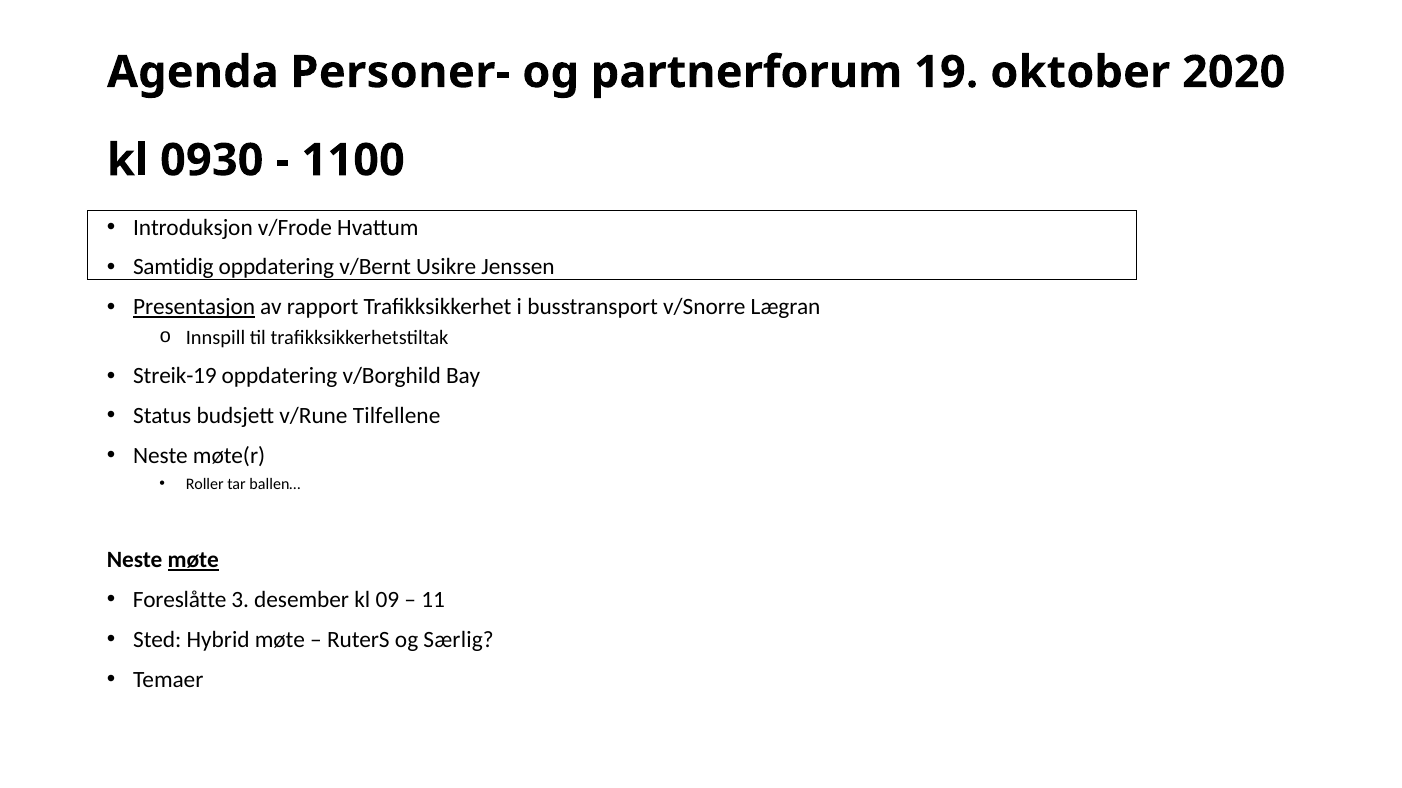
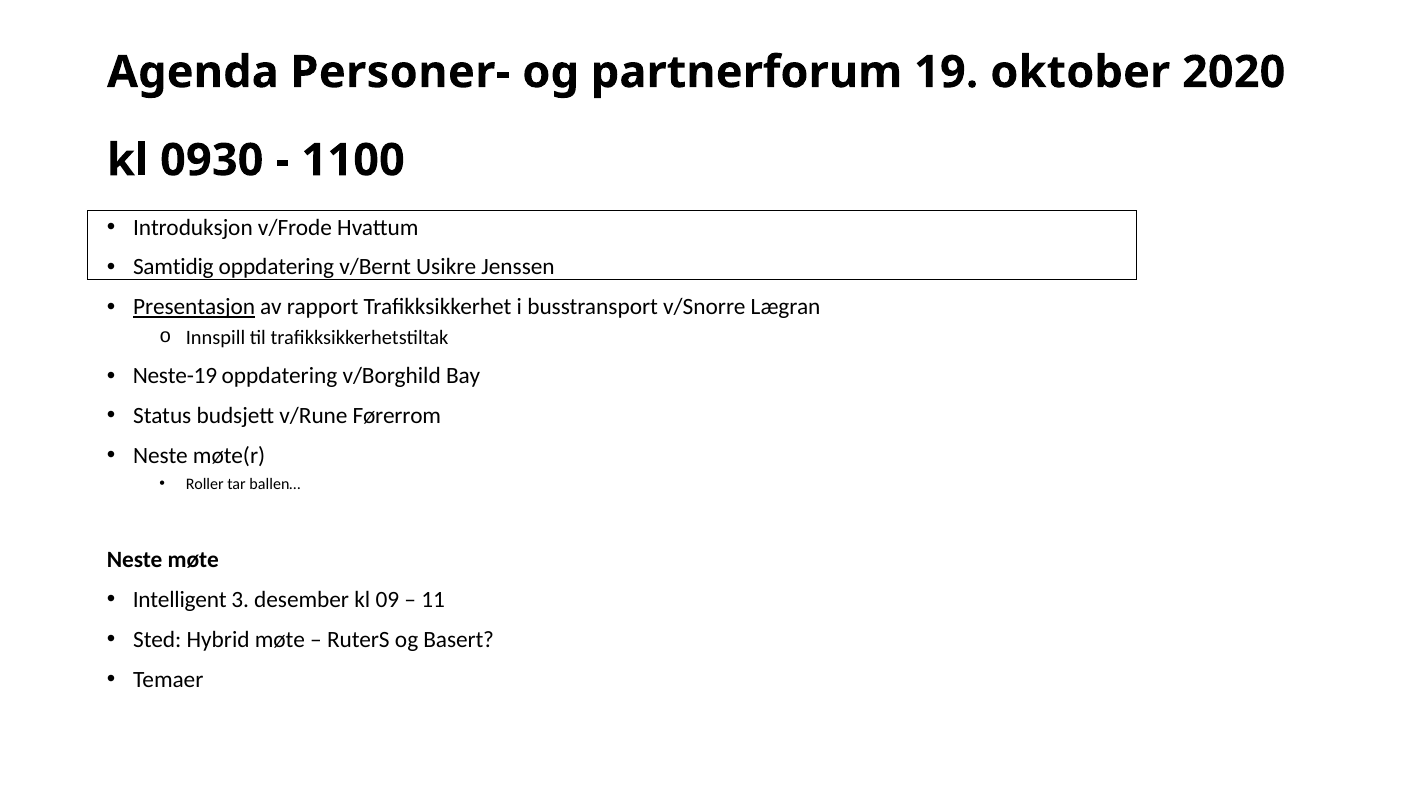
Streik-19: Streik-19 -> Neste-19 (175, 377)
Tilfellene: Tilfellene -> Førerrom (397, 416)
møte underline: present -> none (193, 560)
Foreslåtte: Foreslåtte -> Intelligent (180, 600)
Særlig: Særlig -> Basert (459, 640)
